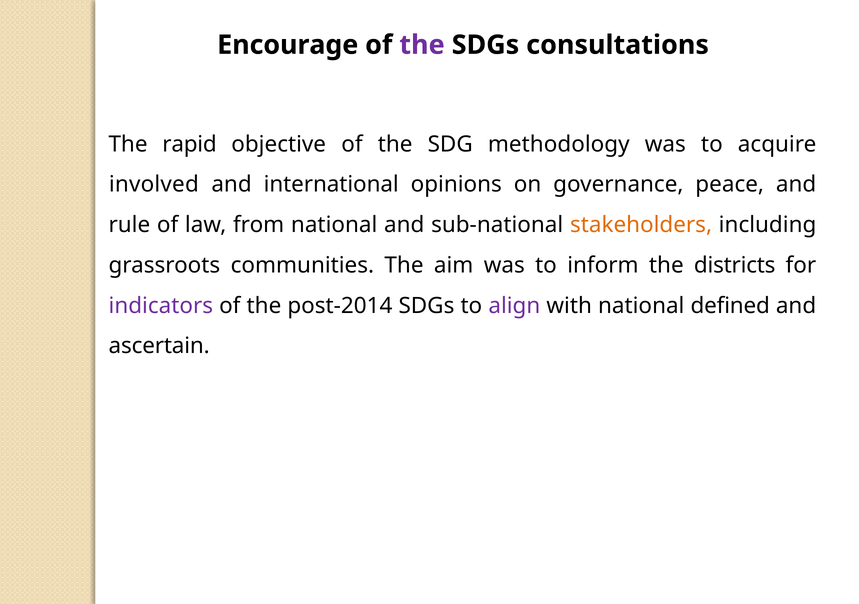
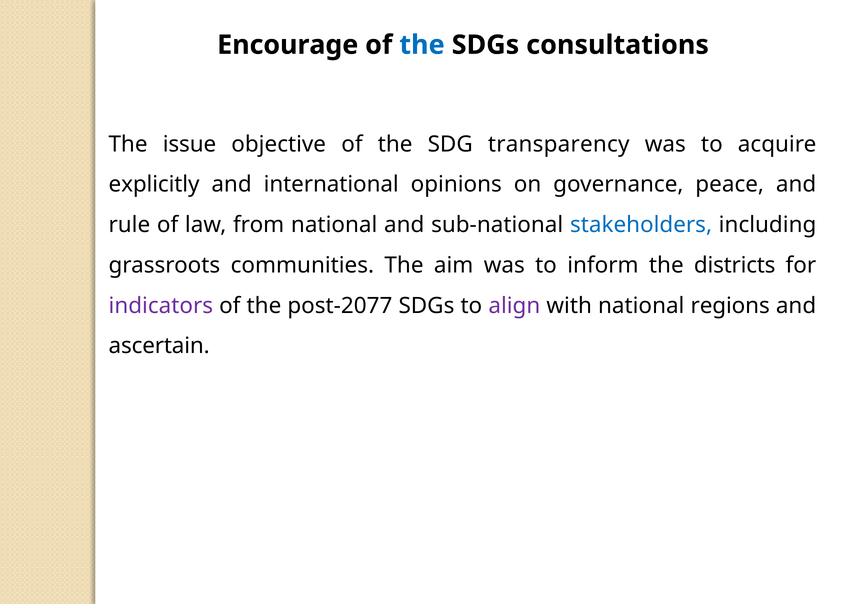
the colour: purple -> blue (422, 45)
rapid: rapid -> issue (189, 144)
methodology: methodology -> transparency (559, 144)
involved: involved -> explicitly (154, 185)
stakeholders colour: orange -> blue (641, 225)
post-2014: post-2014 -> post-2077 (340, 306)
defined: defined -> regions (730, 306)
